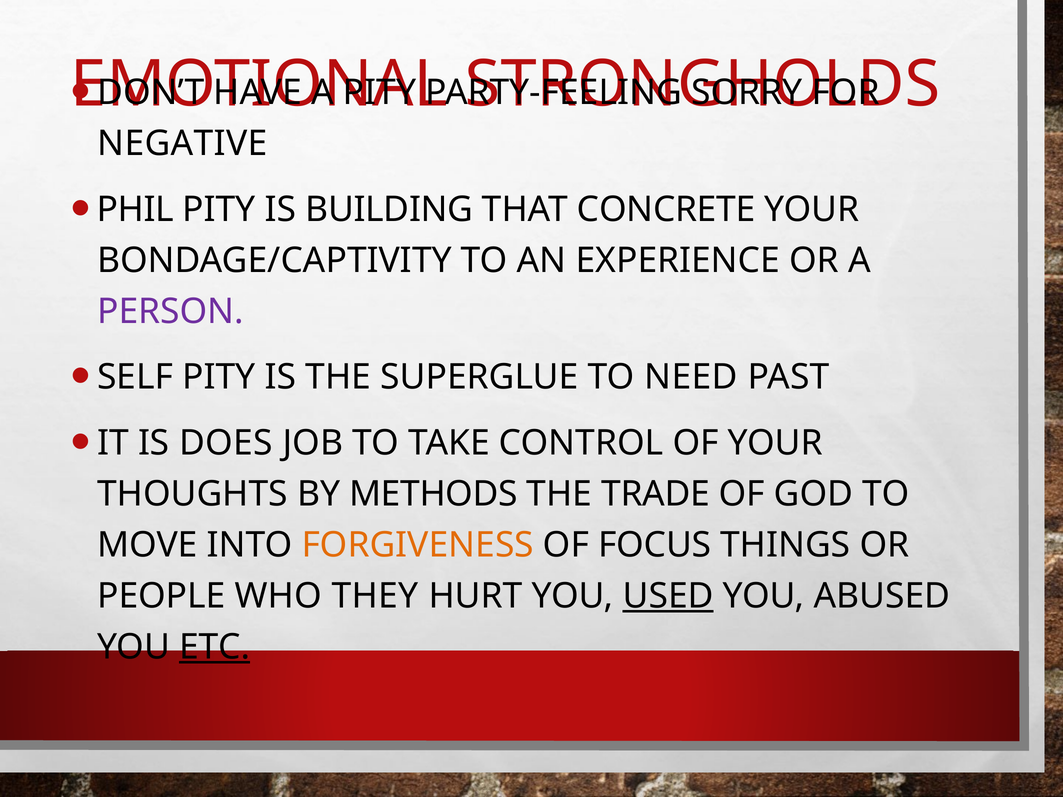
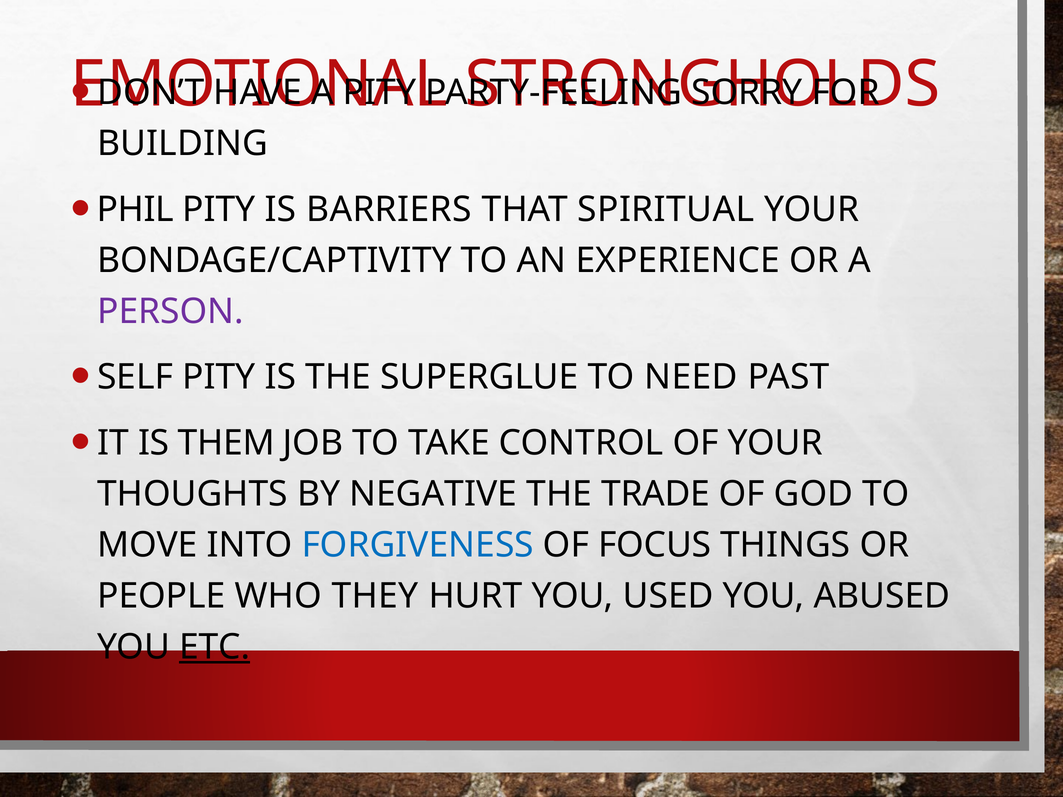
NEGATIVE: NEGATIVE -> BUILDING (183, 144)
BUILDING: BUILDING -> BARRIERS (389, 210)
CONCRETE: CONCRETE -> SPIRITUAL (666, 210)
DOES: DOES -> THEM (226, 443)
METHODS: METHODS -> NEGATIVE (433, 494)
FORGIVENESS colour: orange -> blue (418, 545)
USED underline: present -> none (668, 596)
